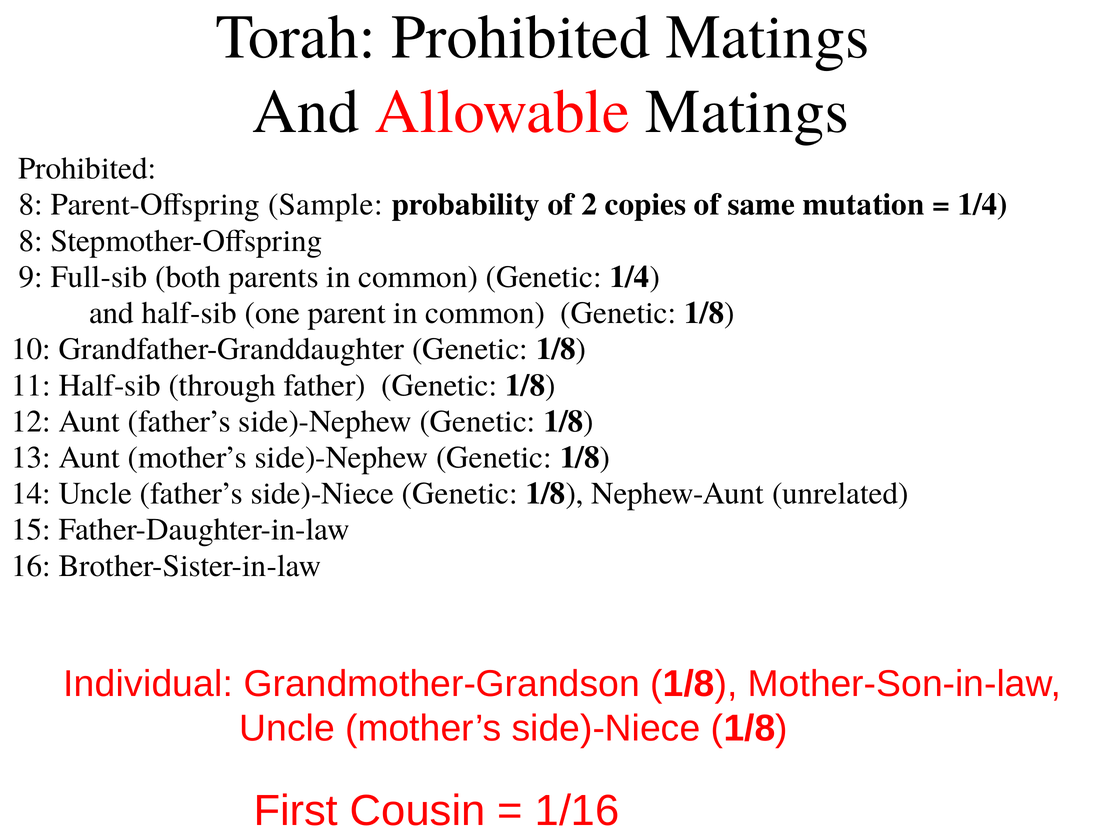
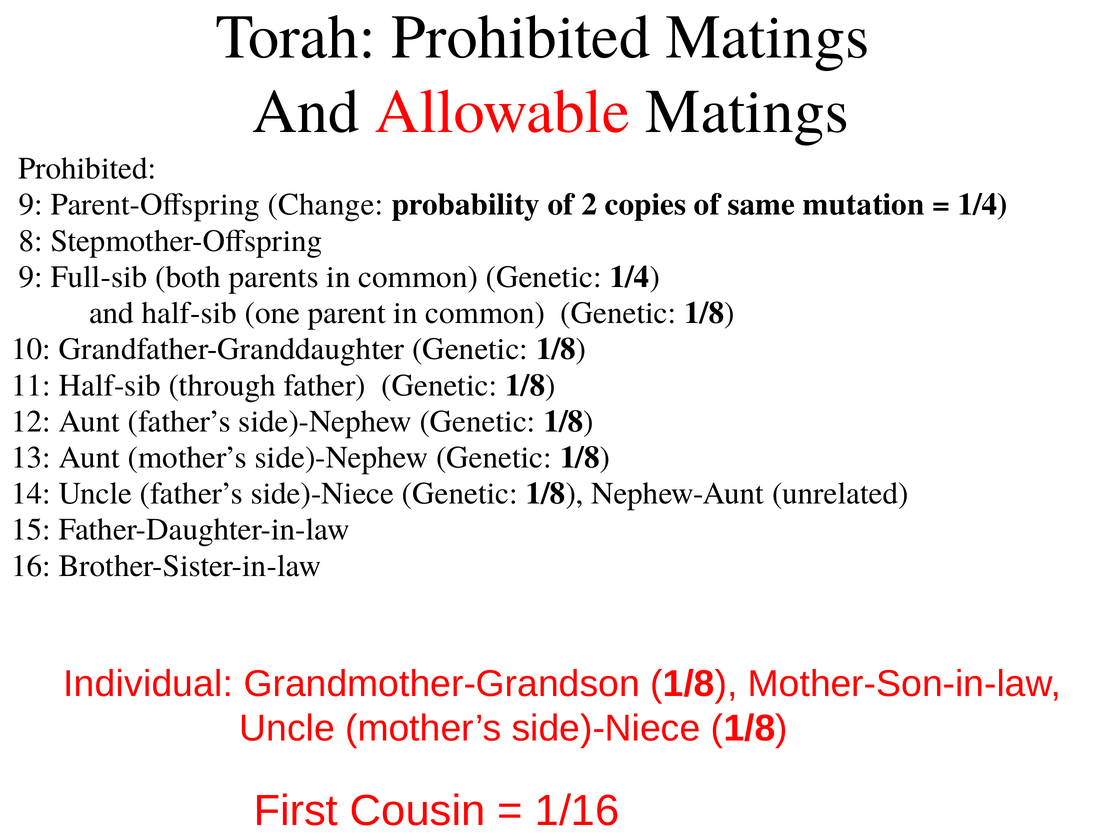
8: 8 -> 9 (31, 205)
Sample: Sample -> Change (325, 205)
